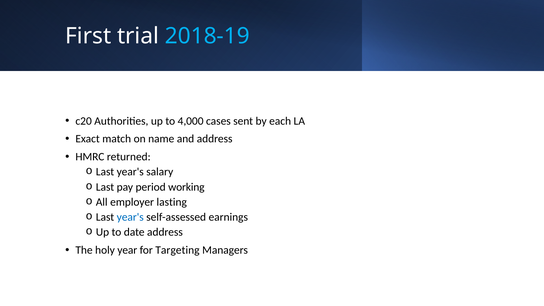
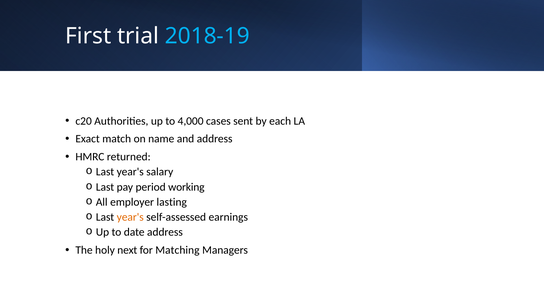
year's colour: blue -> orange (130, 217)
year: year -> next (127, 250)
Targeting: Targeting -> Matching (177, 250)
